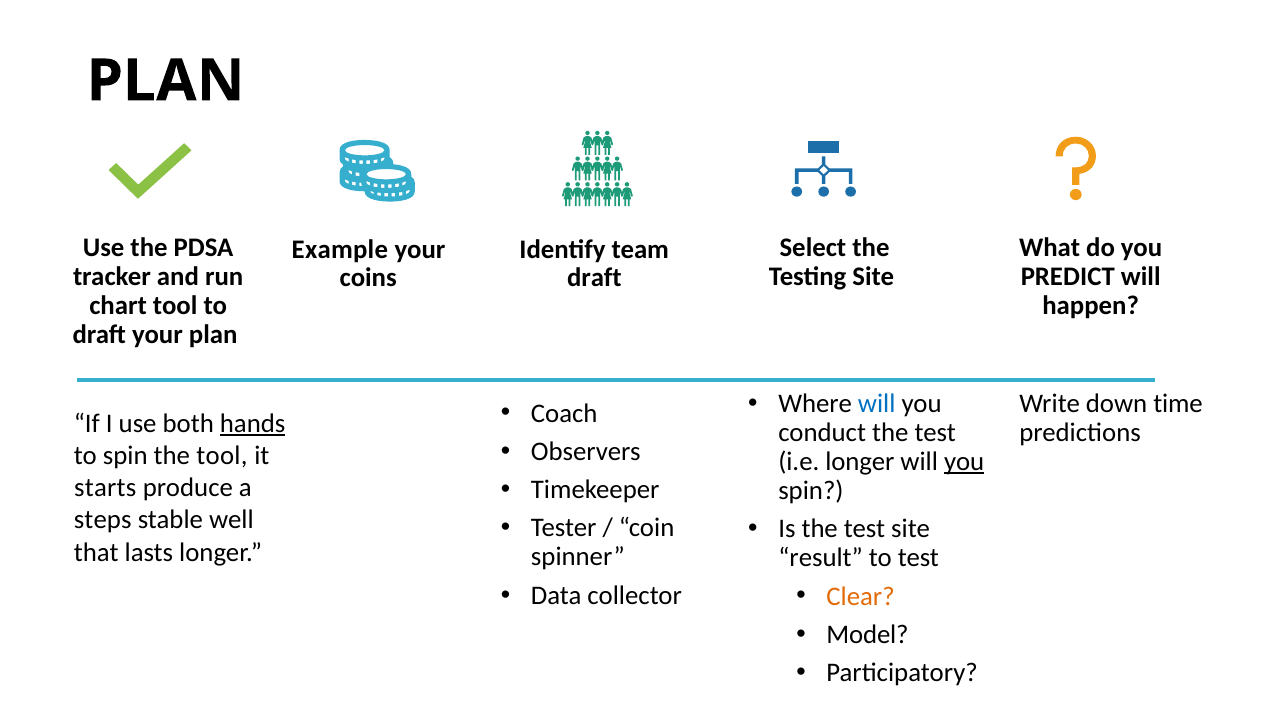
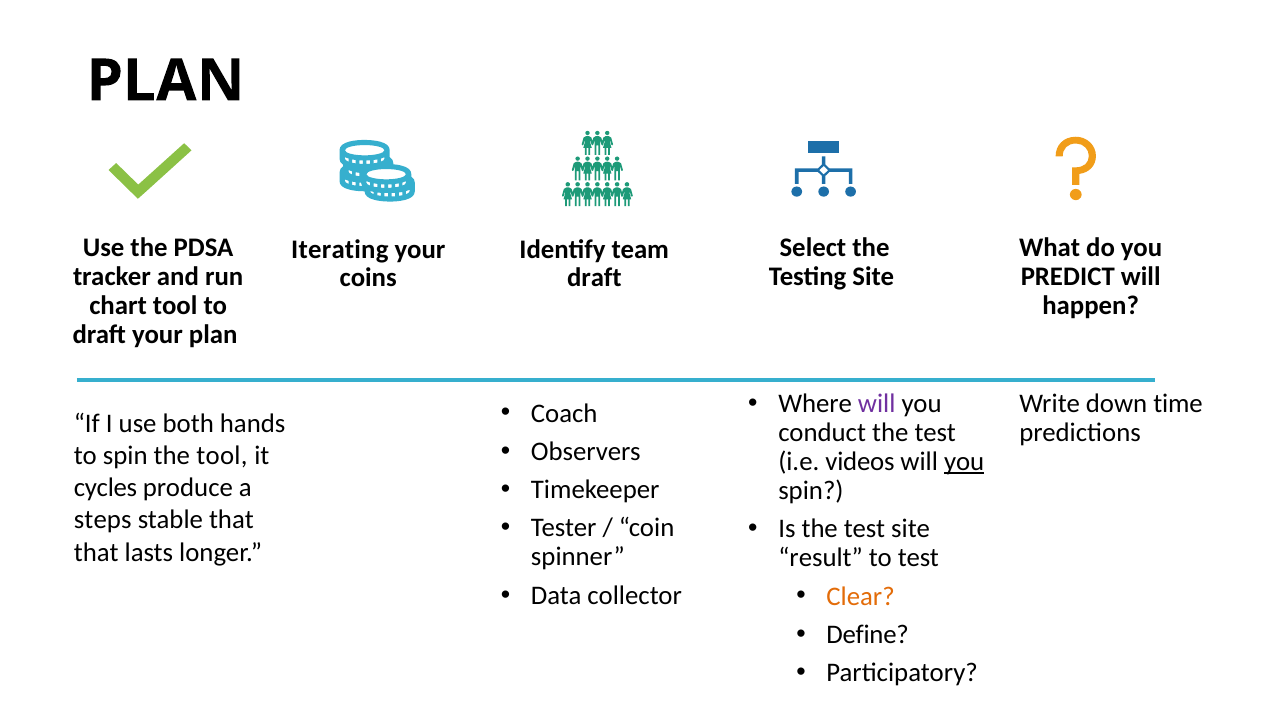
Example: Example -> Iterating (340, 249)
will colour: blue -> purple (877, 404)
hands underline: present -> none (253, 424)
i.e longer: longer -> videos (860, 462)
starts: starts -> cycles (105, 488)
stable well: well -> that (231, 520)
Model: Model -> Define (868, 634)
